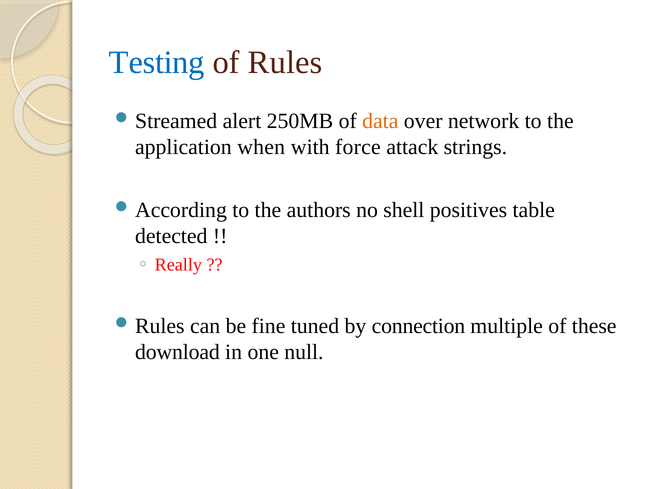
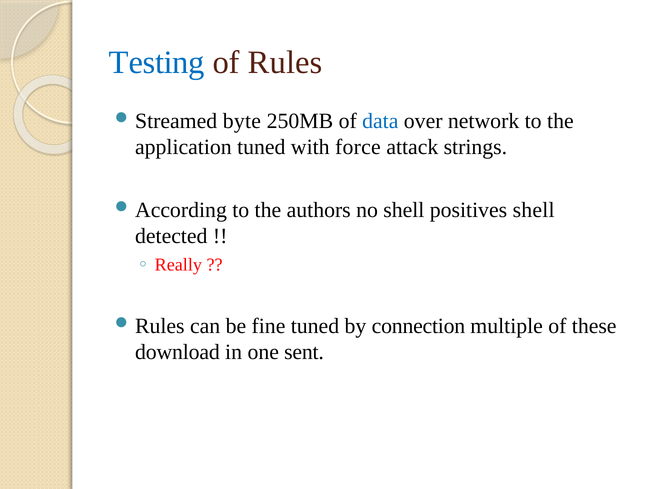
alert: alert -> byte (242, 121)
data colour: orange -> blue (380, 121)
application when: when -> tuned (261, 147)
positives table: table -> shell (534, 210)
null: null -> sent (304, 353)
